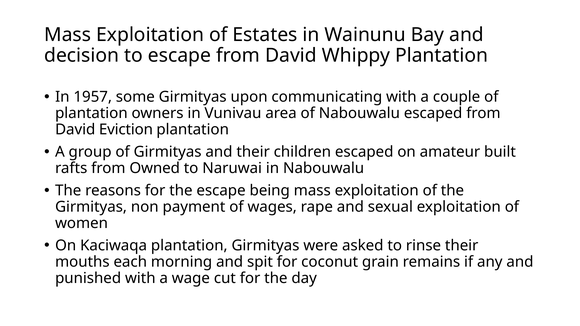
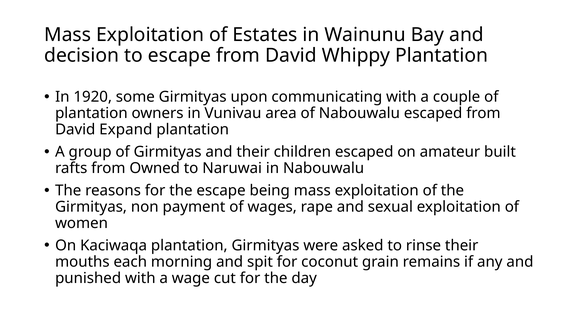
1957: 1957 -> 1920 (93, 97)
Eviction: Eviction -> Expand (126, 130)
